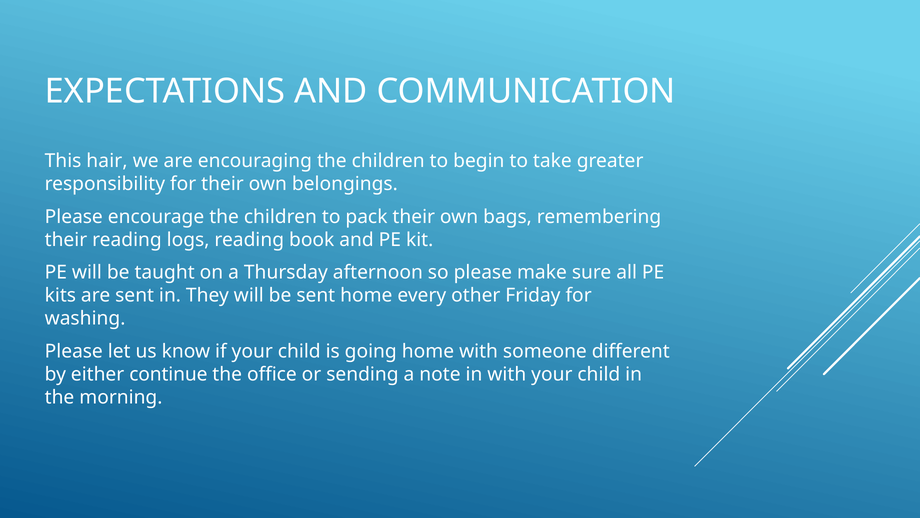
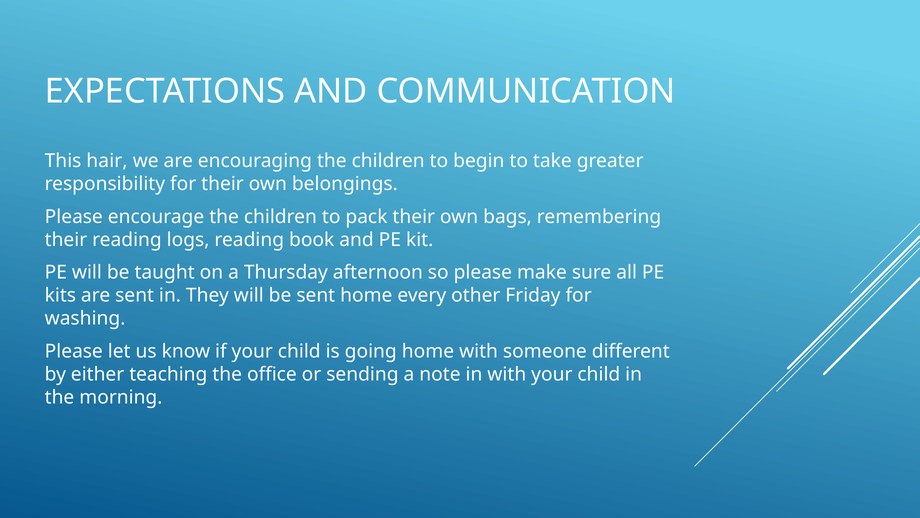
continue: continue -> teaching (168, 374)
